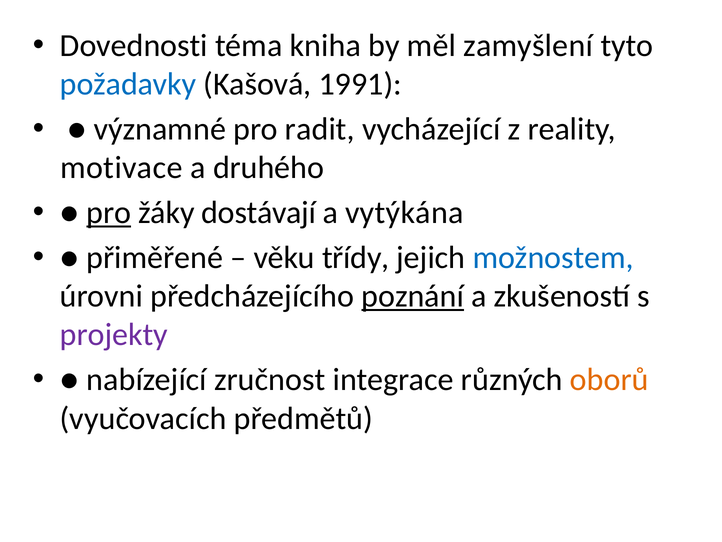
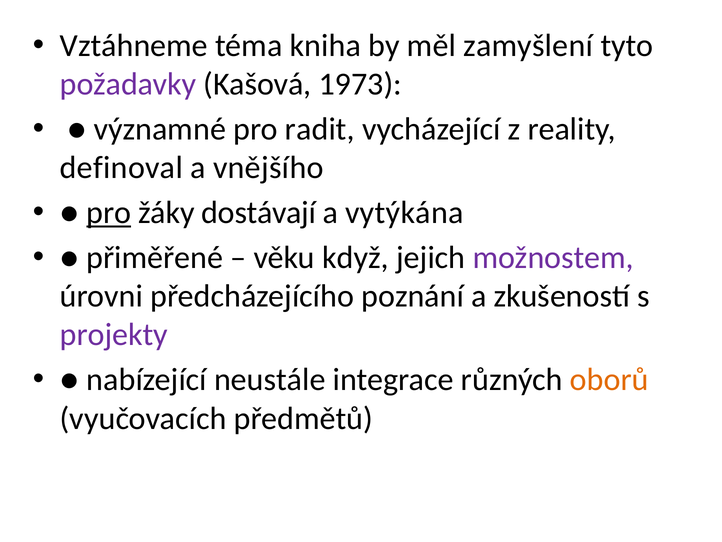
Dovednosti: Dovednosti -> Vztáhneme (134, 46)
požadavky colour: blue -> purple (128, 84)
1991: 1991 -> 1973 (360, 84)
motivace: motivace -> definoval (121, 168)
druhého: druhého -> vnějšího (268, 168)
třídy: třídy -> když (355, 258)
možnostem colour: blue -> purple (553, 258)
poznání underline: present -> none (413, 296)
zručnost: zručnost -> neustále (270, 380)
